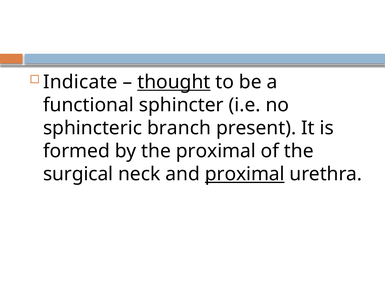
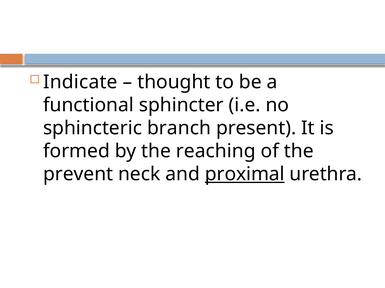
thought underline: present -> none (174, 82)
the proximal: proximal -> reaching (216, 151)
surgical: surgical -> prevent (78, 175)
